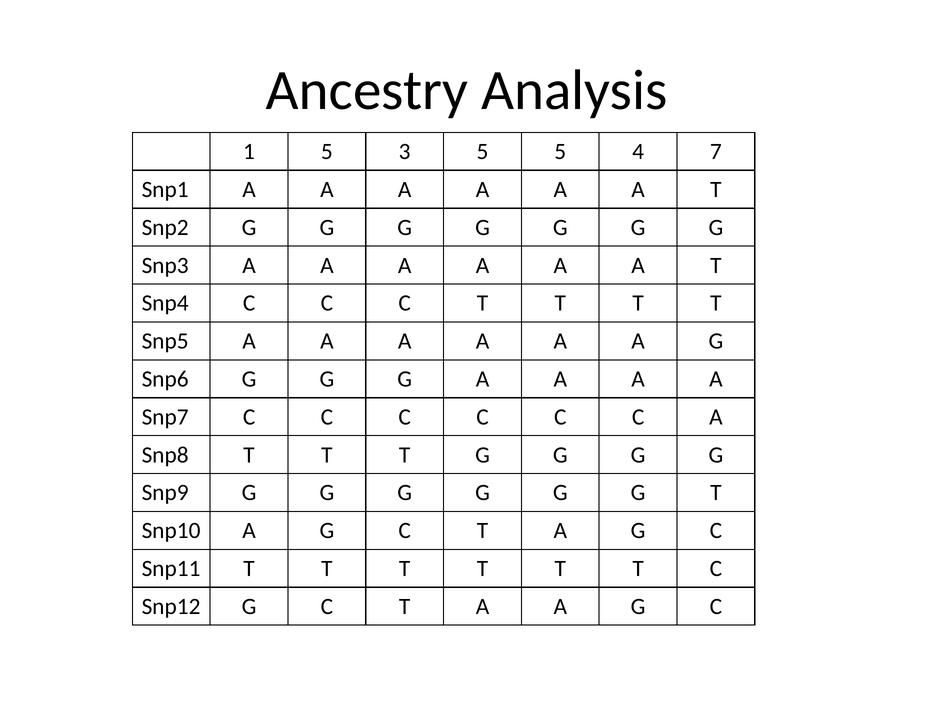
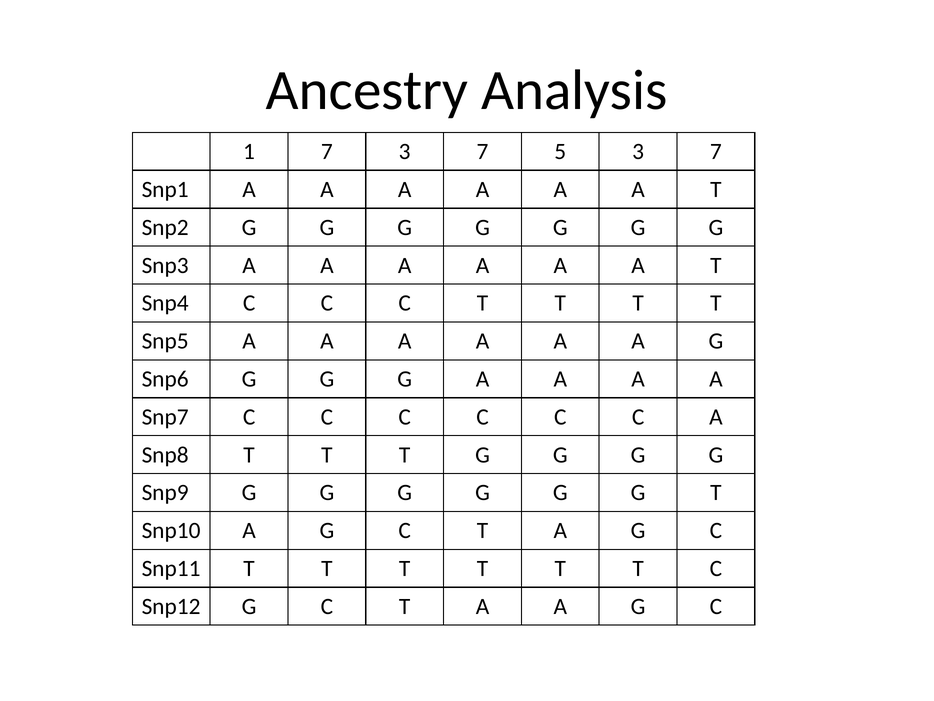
1 5: 5 -> 7 (327, 152)
5: 5 -> 7 (482, 152)
5 4: 4 -> 3 (638, 152)
